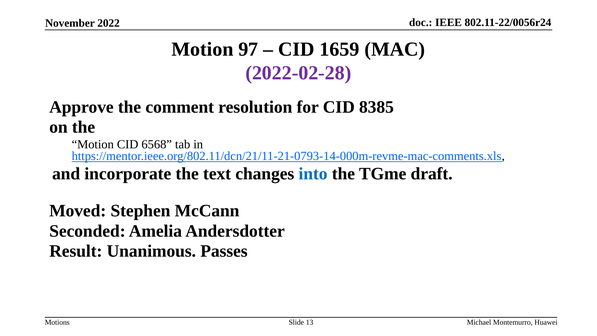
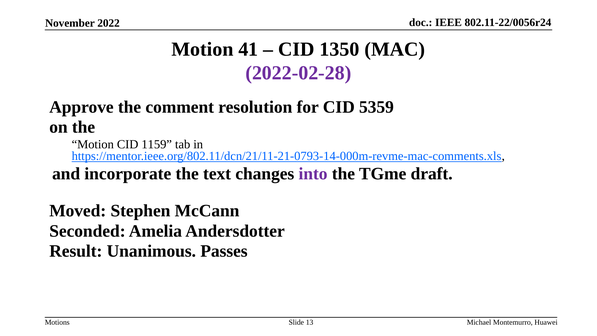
97: 97 -> 41 (248, 49)
1659: 1659 -> 1350 (340, 49)
8385: 8385 -> 5359 (376, 107)
6568: 6568 -> 1159 (157, 144)
into colour: blue -> purple (313, 174)
